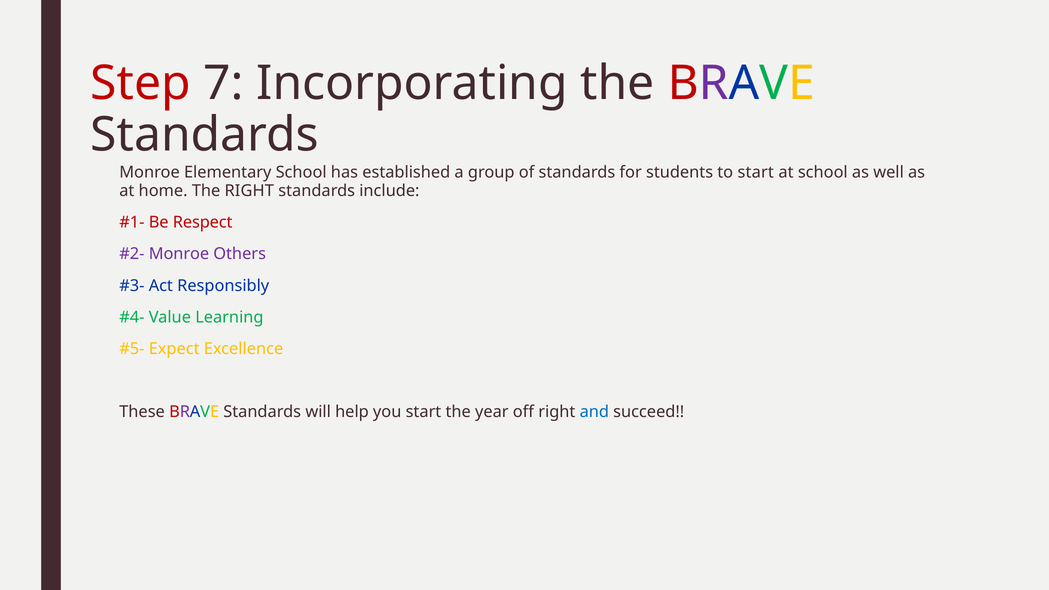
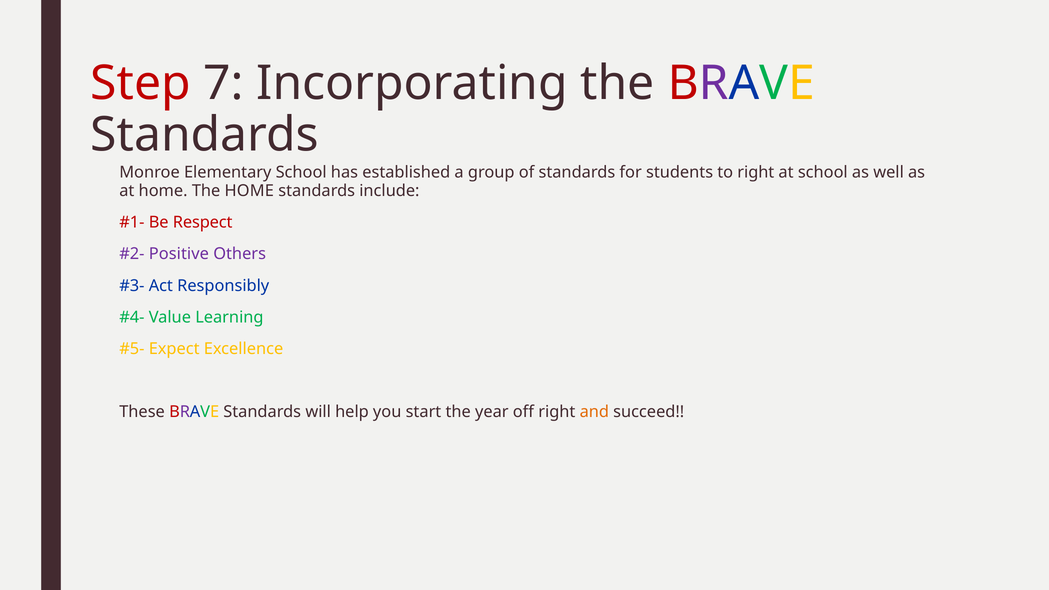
to start: start -> right (756, 172)
The RIGHT: RIGHT -> HOME (249, 191)
Monroe: Monroe -> Positive (179, 254)
and colour: blue -> orange (594, 412)
